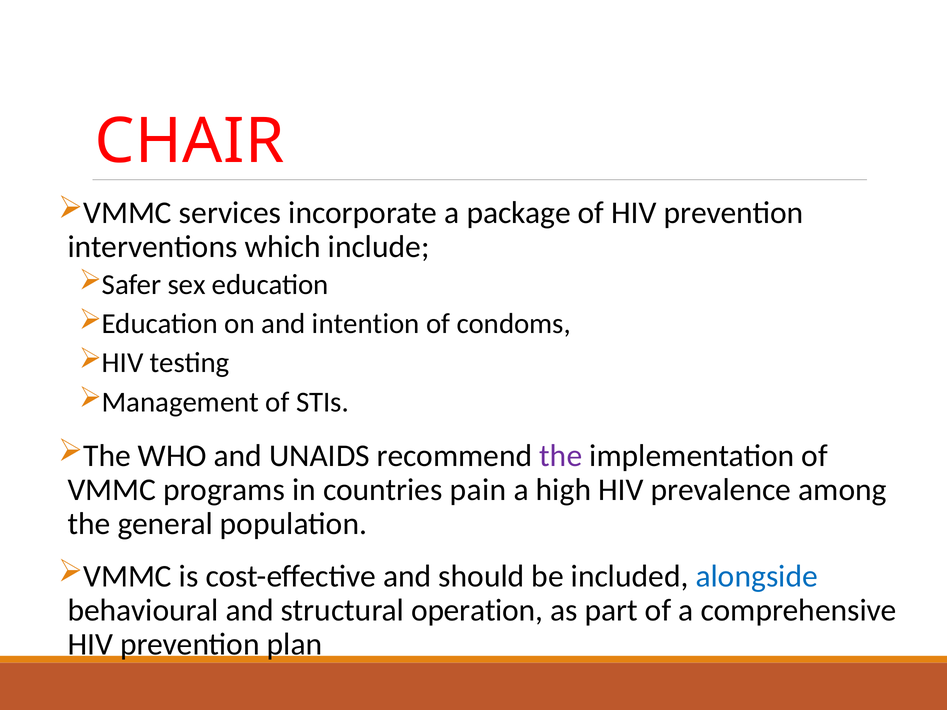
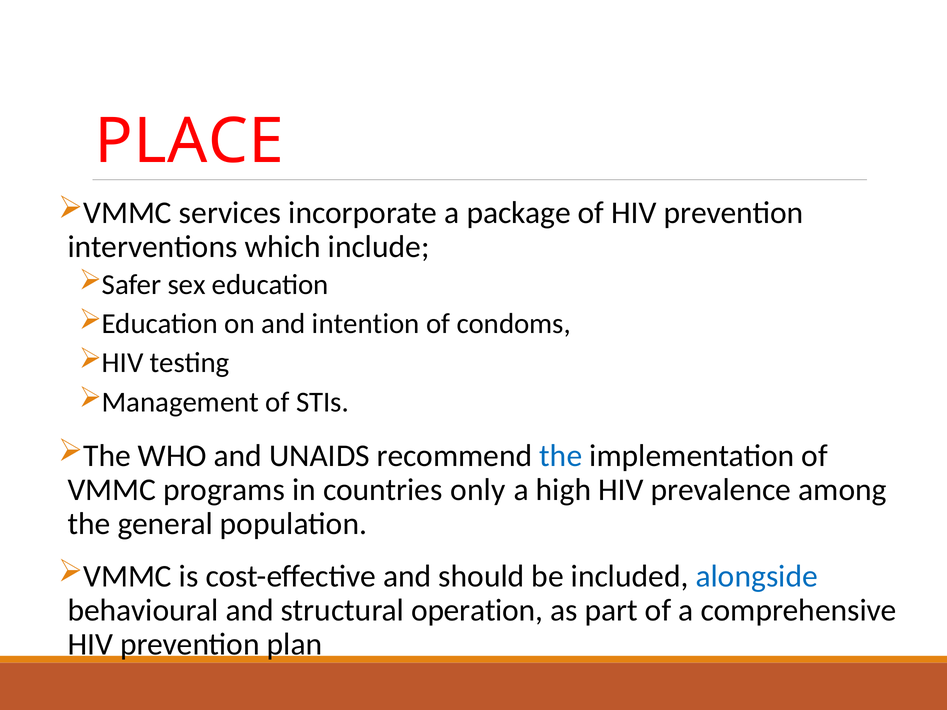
CHAIR: CHAIR -> PLACE (189, 141)
the colour: purple -> blue (561, 456)
pain: pain -> only (478, 490)
